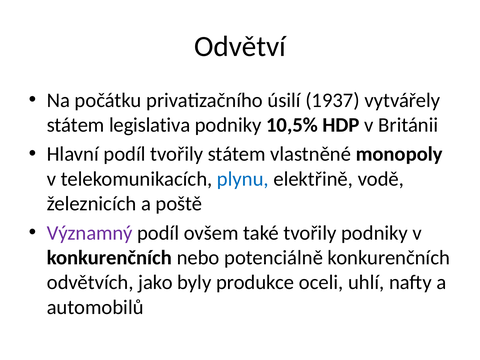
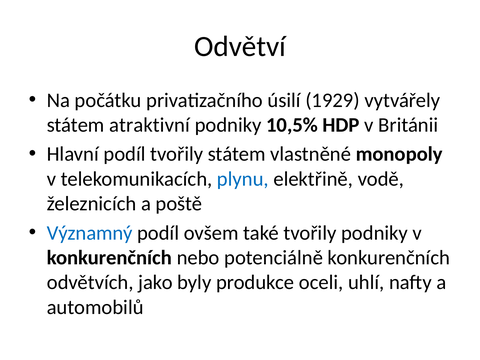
1937: 1937 -> 1929 (332, 100)
legislativa: legislativa -> atraktivní (150, 125)
Významný colour: purple -> blue (90, 233)
